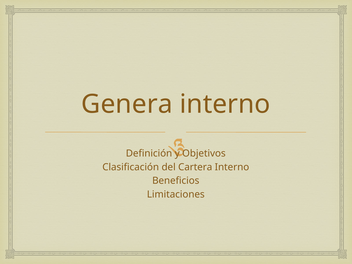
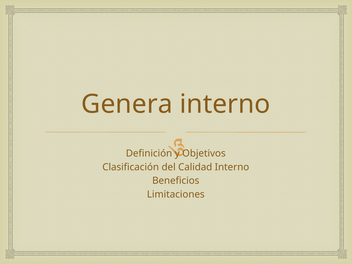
Cartera: Cartera -> Calidad (195, 167)
